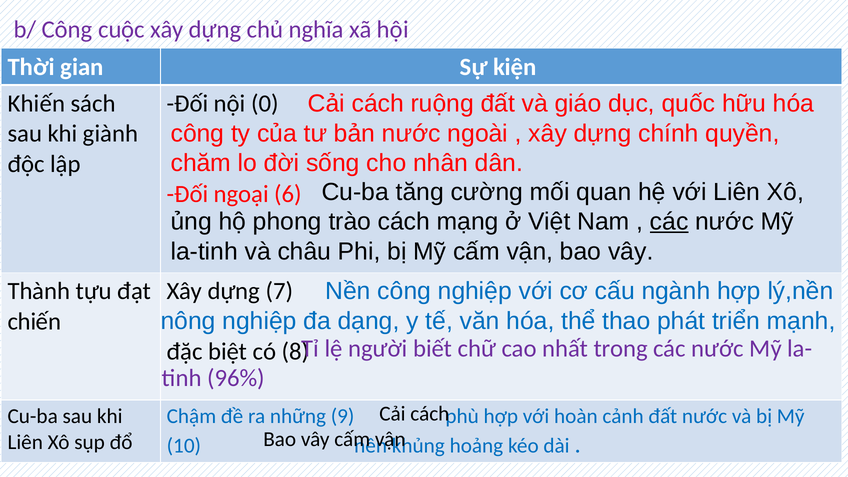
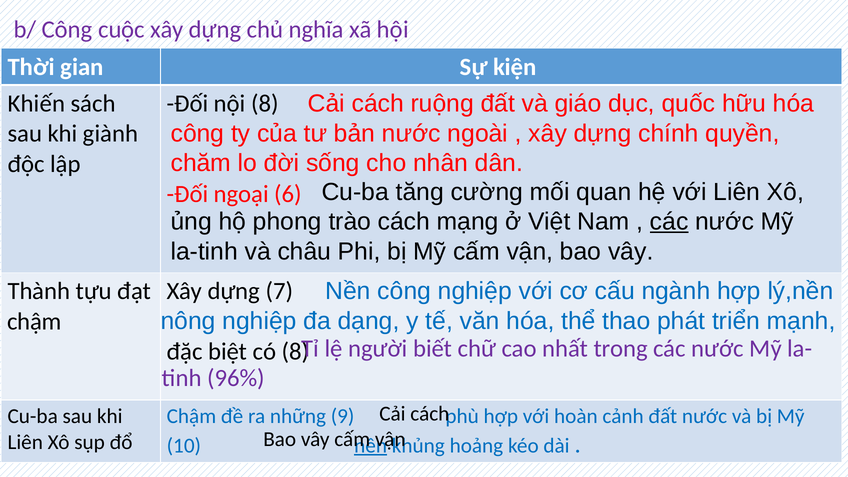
nội 0: 0 -> 8 (265, 103)
chiến: chiến -> chậm (34, 321)
nên underline: none -> present (371, 446)
